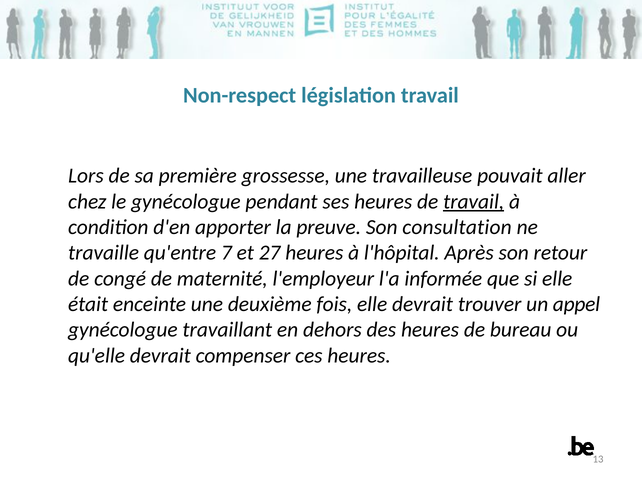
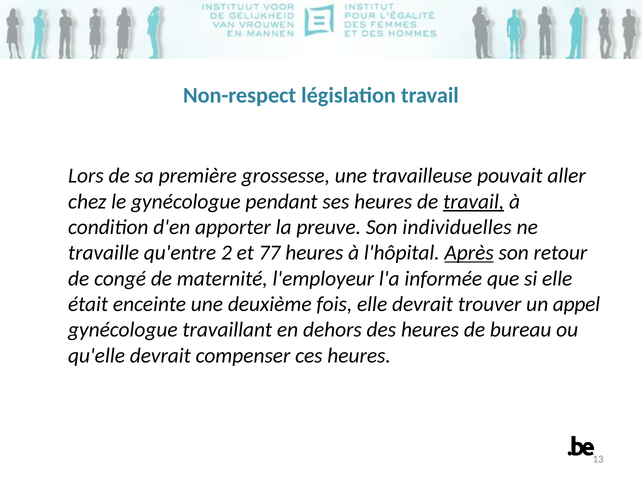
consultation: consultation -> individuelles (457, 227)
7: 7 -> 2 (226, 253)
27: 27 -> 77 (270, 253)
Après underline: none -> present (469, 253)
